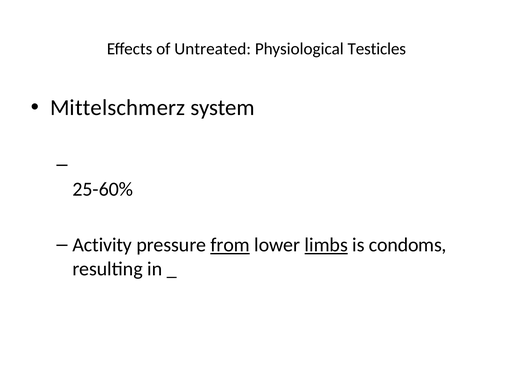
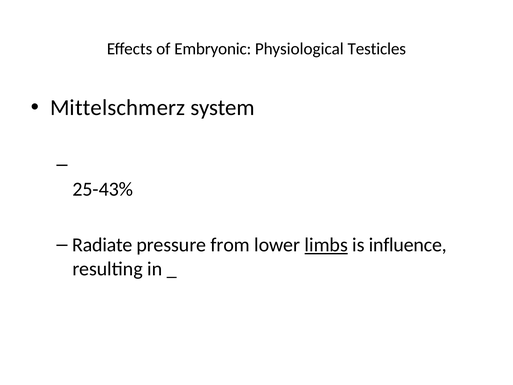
Untreated: Untreated -> Embryonic (213, 49)
25-60%: 25-60% -> 25-43% (103, 189)
Activity: Activity -> Radiate (102, 245)
from underline: present -> none (230, 245)
condoms: condoms -> influence (408, 245)
